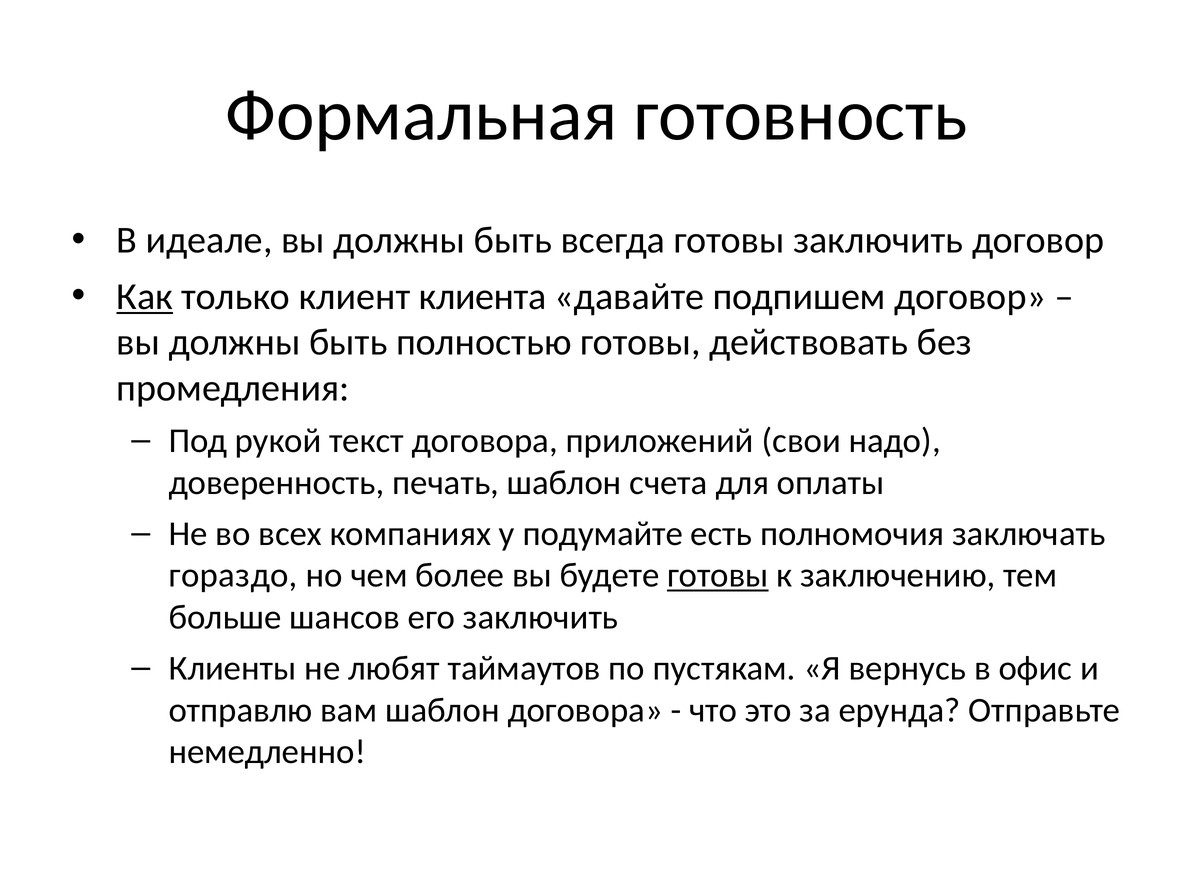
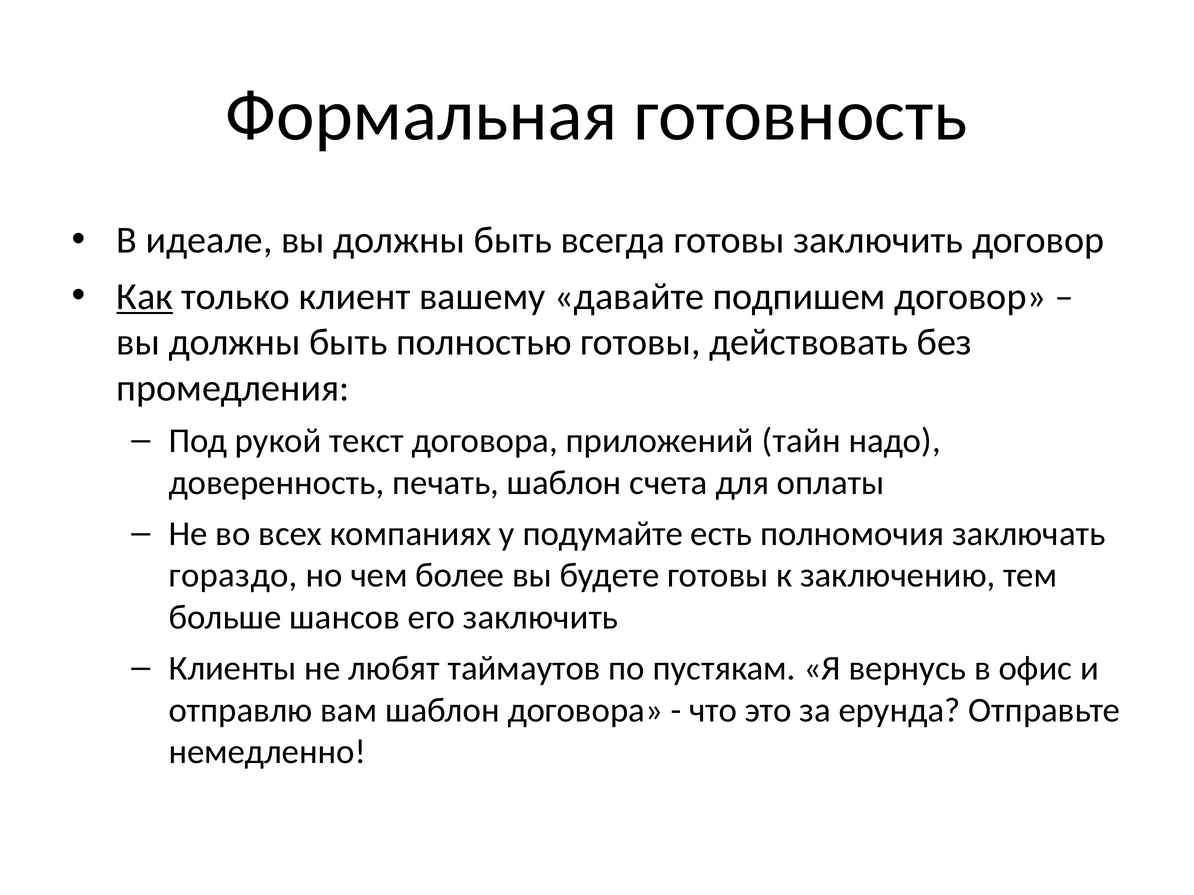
клиента: клиента -> вашему (482, 297)
свои: свои -> тайн (801, 441)
готовы underline: present -> none (718, 576)
